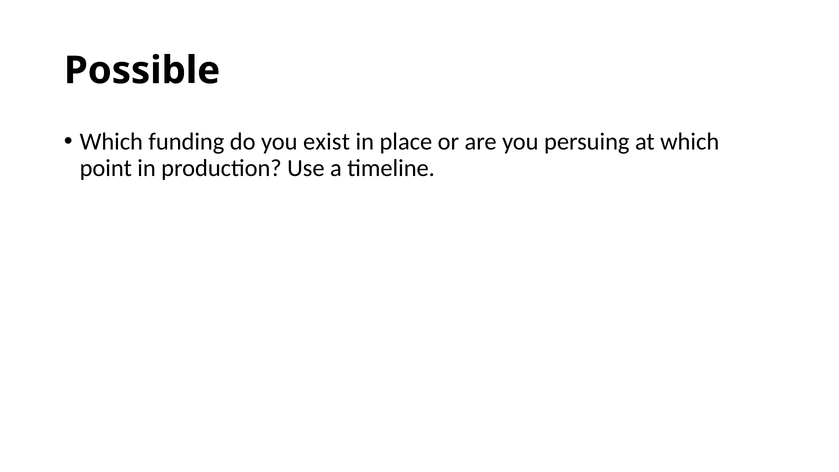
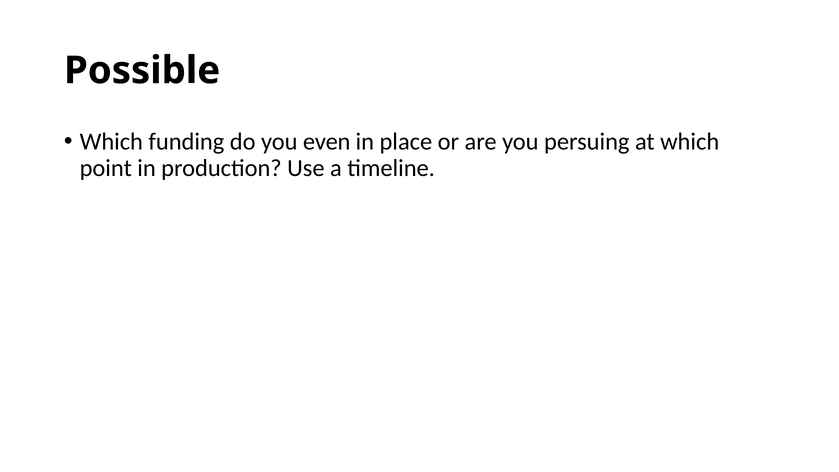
exist: exist -> even (327, 142)
